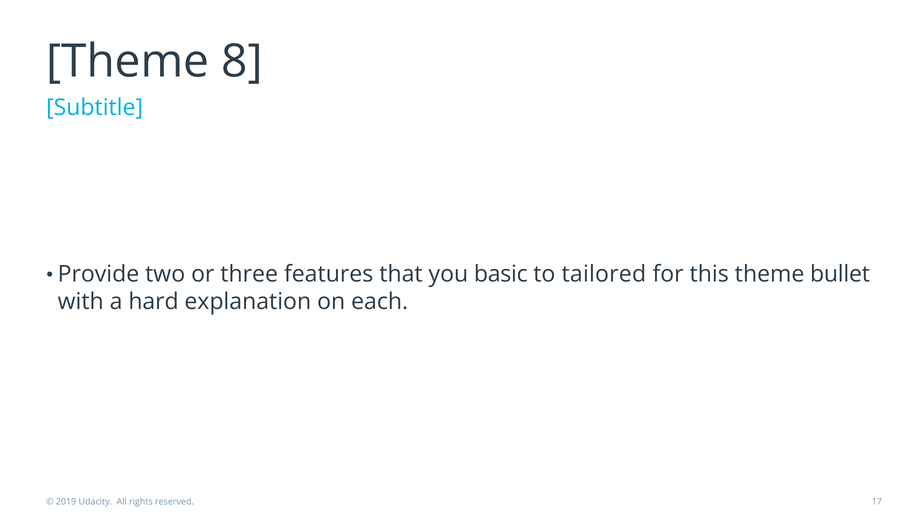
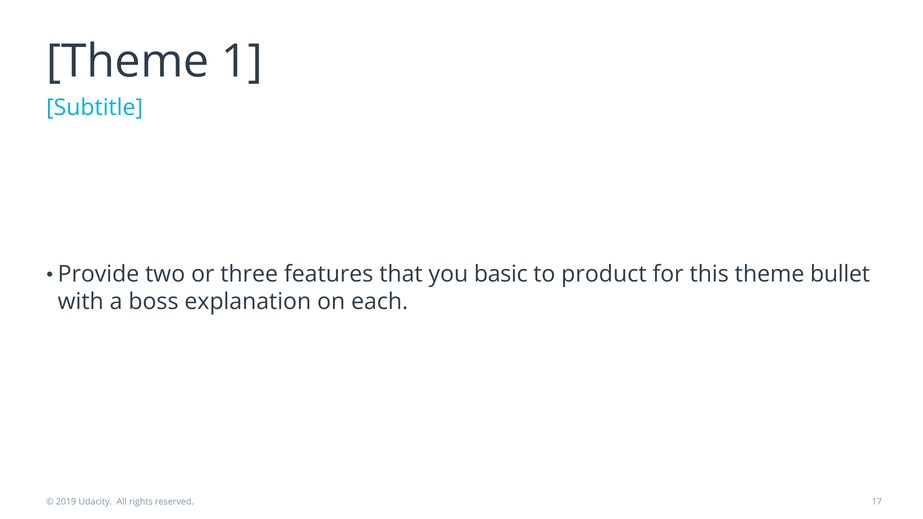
8: 8 -> 1 (242, 62)
tailored: tailored -> product (604, 274)
hard: hard -> boss (153, 302)
